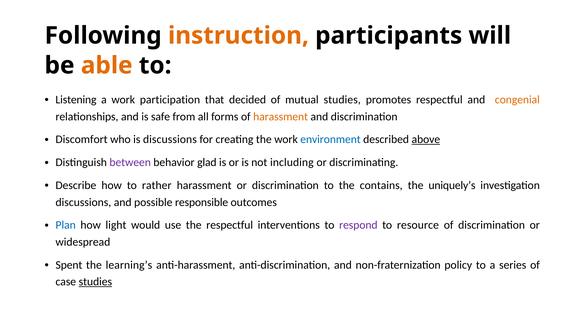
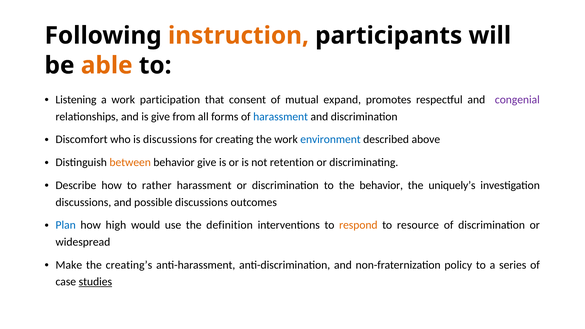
decided: decided -> consent (248, 100)
mutual studies: studies -> expand (342, 100)
congenial colour: orange -> purple (517, 100)
is safe: safe -> give (161, 117)
harassment colour: orange -> blue (281, 117)
above underline: present -> none (426, 140)
between colour: purple -> orange (130, 162)
behavior glad: glad -> give (207, 162)
including: including -> retention (292, 162)
the contains: contains -> behavior (381, 185)
possible responsible: responsible -> discussions (202, 202)
light: light -> high (116, 225)
the respectful: respectful -> definition (230, 225)
respond colour: purple -> orange (358, 225)
Spent: Spent -> Make (69, 265)
learning’s: learning’s -> creating’s (129, 265)
